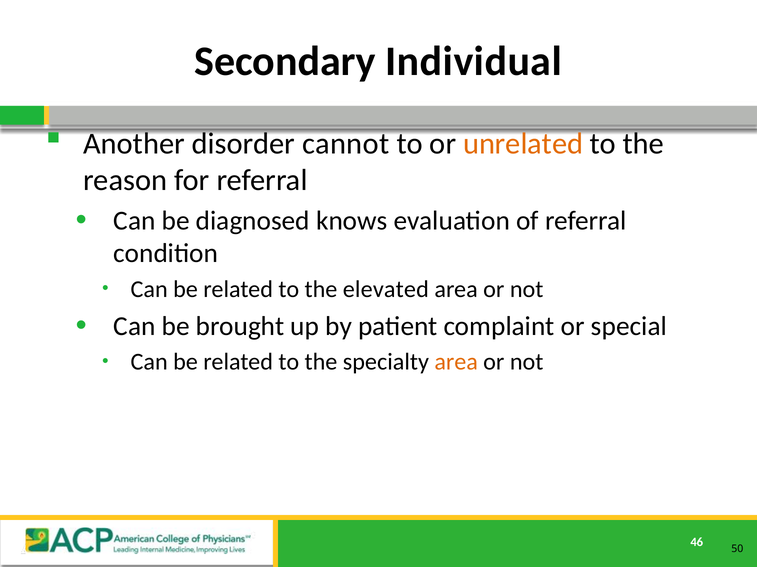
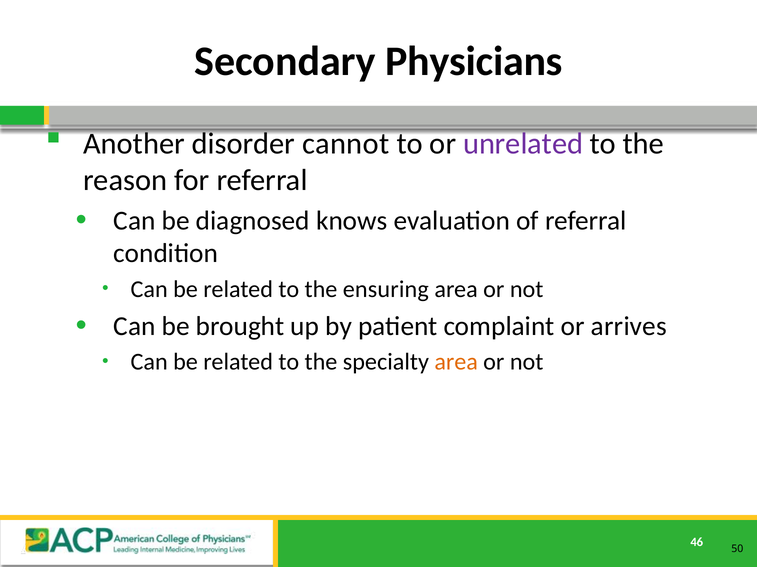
Individual: Individual -> Physicians (474, 62)
unrelated colour: orange -> purple (523, 144)
elevated: elevated -> ensuring (386, 290)
special: special -> arrives (629, 327)
